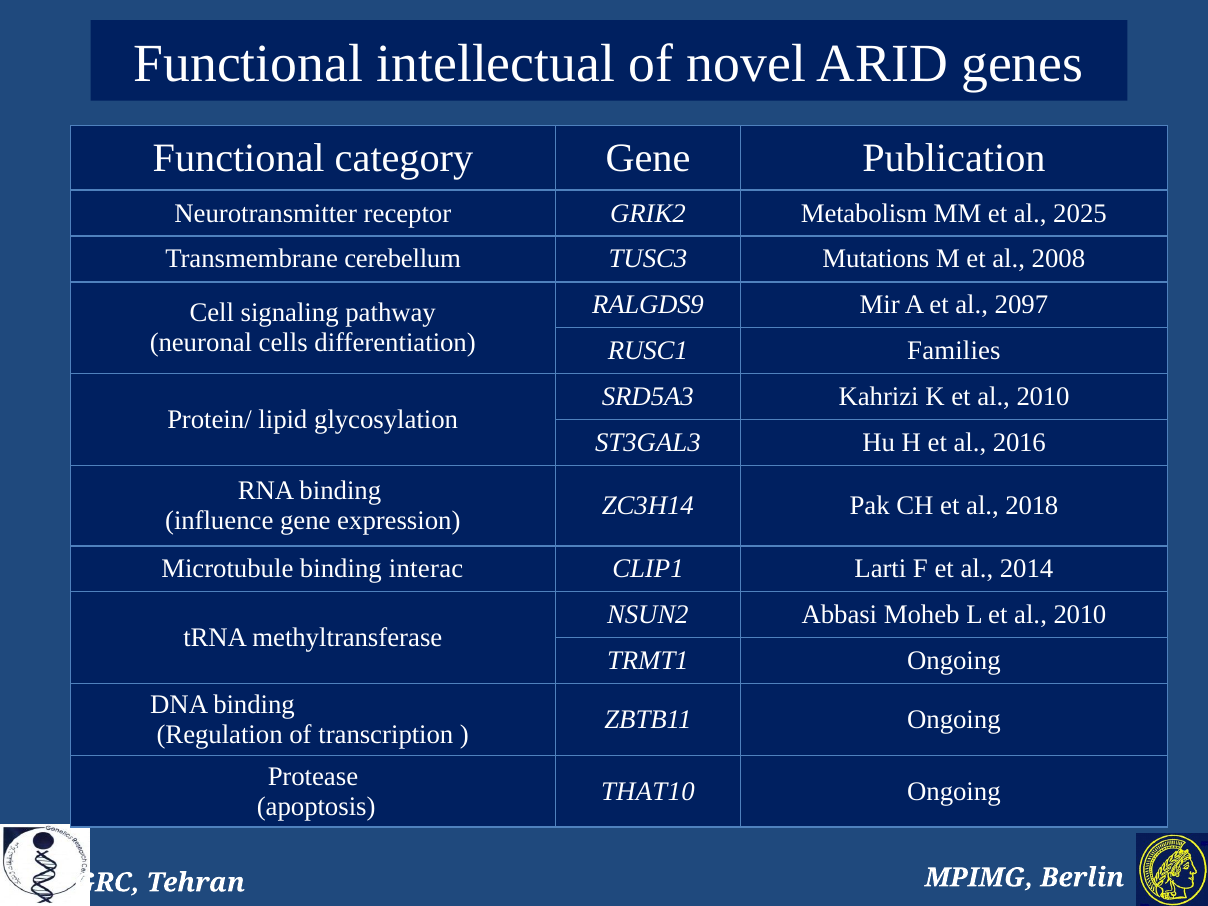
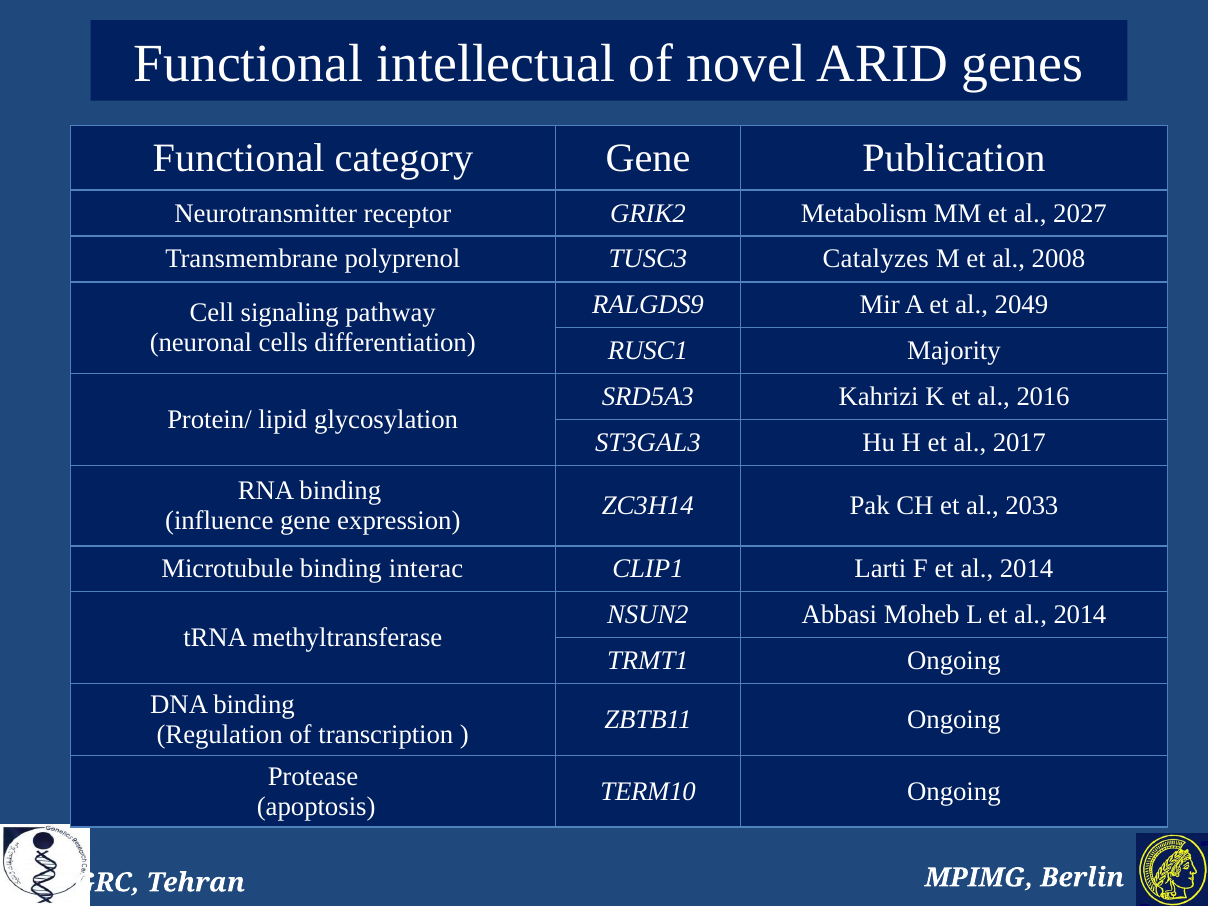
2025: 2025 -> 2027 (1080, 213)
cerebellum: cerebellum -> polyprenol (403, 259)
Mutations: Mutations -> Catalyzes (876, 259)
2097: 2097 -> 2049 (1021, 305)
Families: Families -> Majority (954, 351)
K et al 2010: 2010 -> 2016 (1043, 397)
2016: 2016 -> 2017 (1019, 443)
2018: 2018 -> 2033 (1032, 506)
L et al 2010: 2010 -> 2014 (1080, 615)
THAT10: THAT10 -> TERM10 (648, 791)
